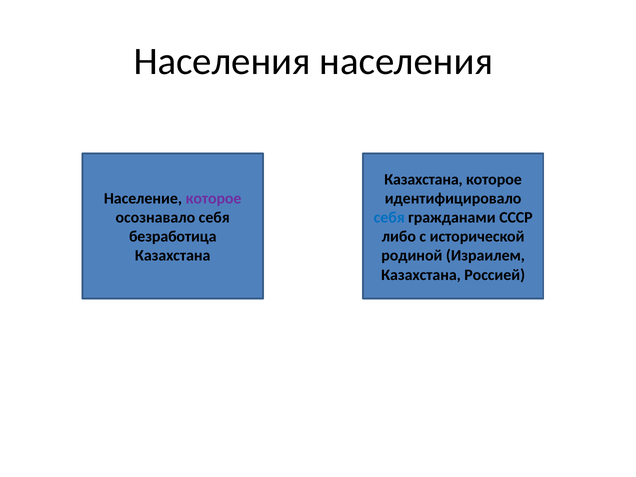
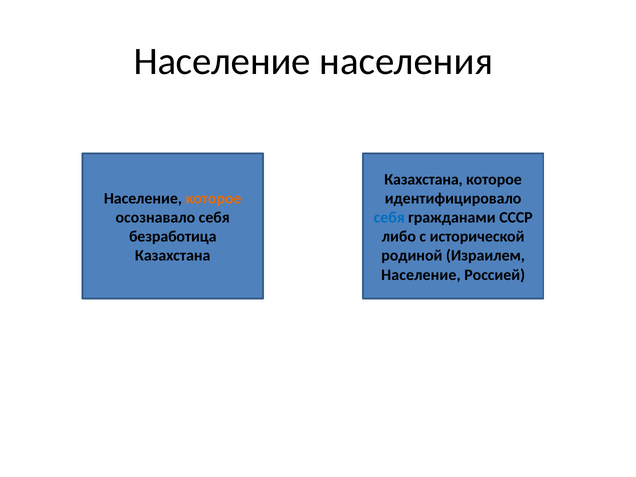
Населения: Населения -> Население (222, 62)
которое colour: purple -> orange (214, 198)
Казахстана: Казахстана -> Население (421, 275)
